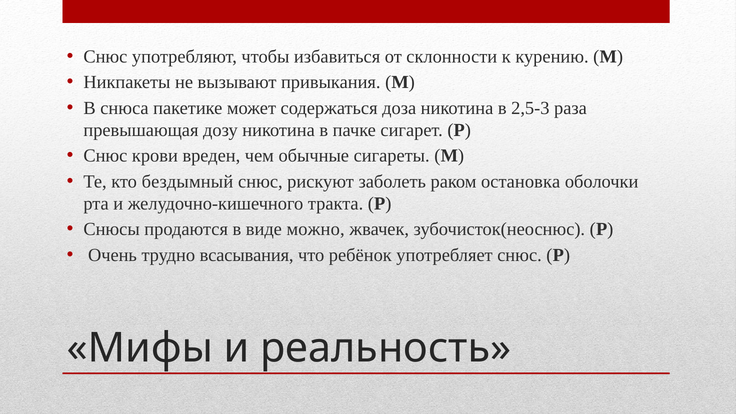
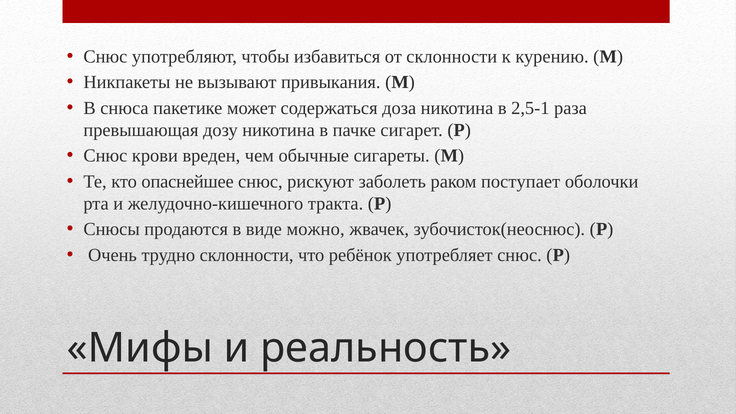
2,5-3: 2,5-3 -> 2,5-1 (530, 108)
бездымный: бездымный -> опаснейшее (188, 182)
остановка: остановка -> поступает (521, 182)
трудно всасывания: всасывания -> склонности (247, 255)
